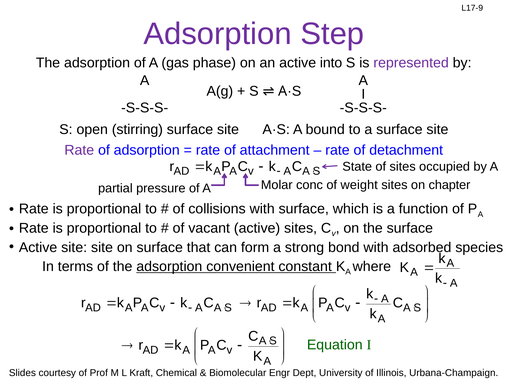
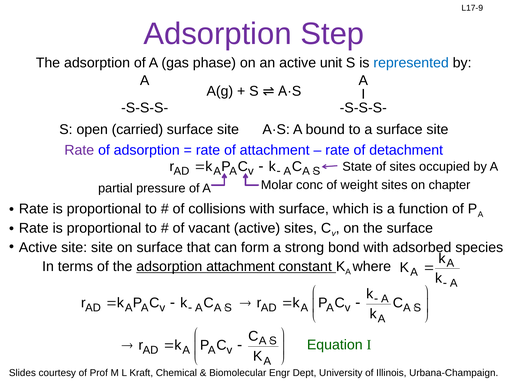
into: into -> unit (331, 63)
represented colour: purple -> blue (411, 63)
stirring: stirring -> carried (137, 129)
adsorption convenient: convenient -> attachment (240, 266)
